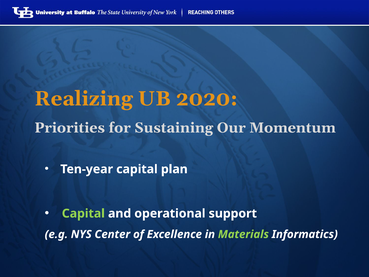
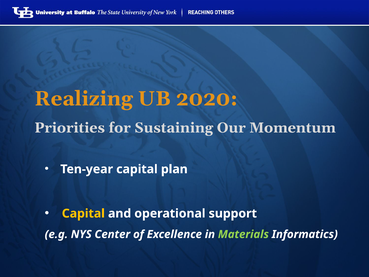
Capital colour: light green -> yellow (83, 213)
